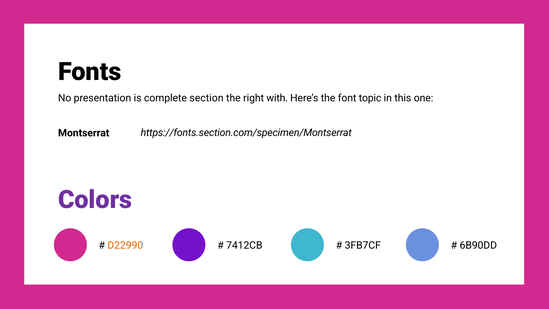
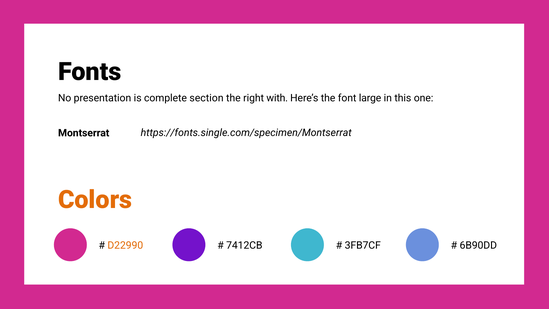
topic: topic -> large (370, 98)
https://fonts.section.com/specimen/Montserrat: https://fonts.section.com/specimen/Montserrat -> https://fonts.single.com/specimen/Montserrat (246, 133)
Colors colour: purple -> orange (95, 200)
